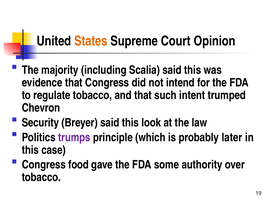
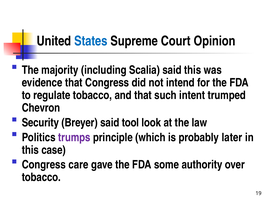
States colour: orange -> blue (91, 41)
Breyer said this: this -> tool (130, 122)
food: food -> care (78, 164)
